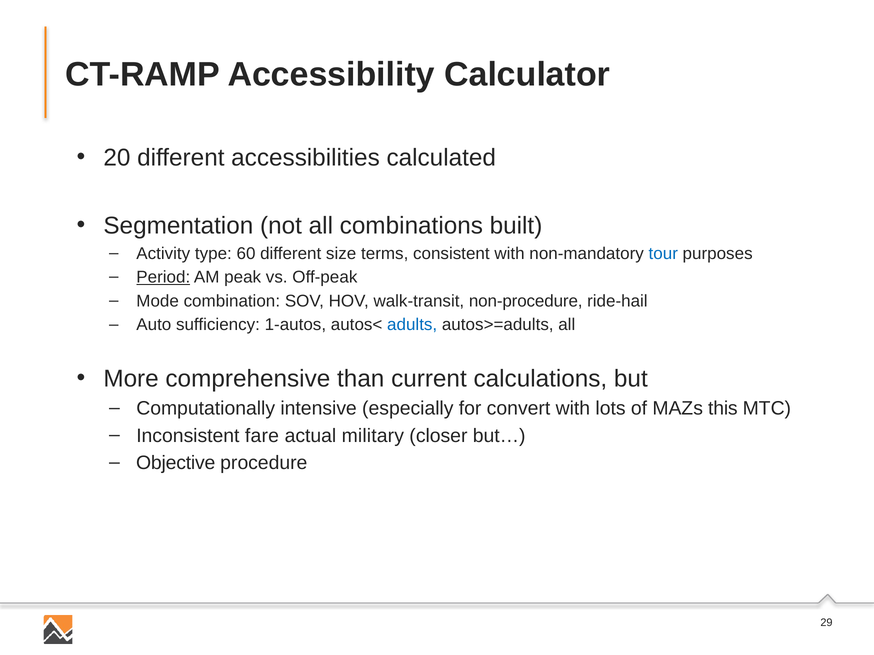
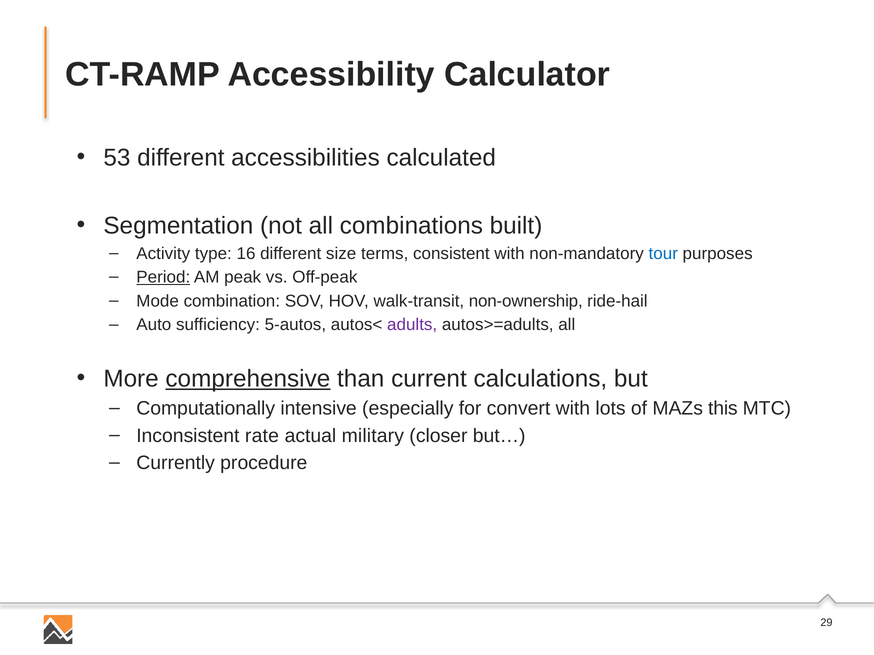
20: 20 -> 53 (117, 158)
60: 60 -> 16 (246, 254)
non-procedure: non-procedure -> non-ownership (526, 301)
1-autos: 1-autos -> 5-autos (295, 325)
adults colour: blue -> purple (412, 325)
comprehensive underline: none -> present (248, 379)
fare: fare -> rate (262, 436)
Objective: Objective -> Currently (176, 463)
